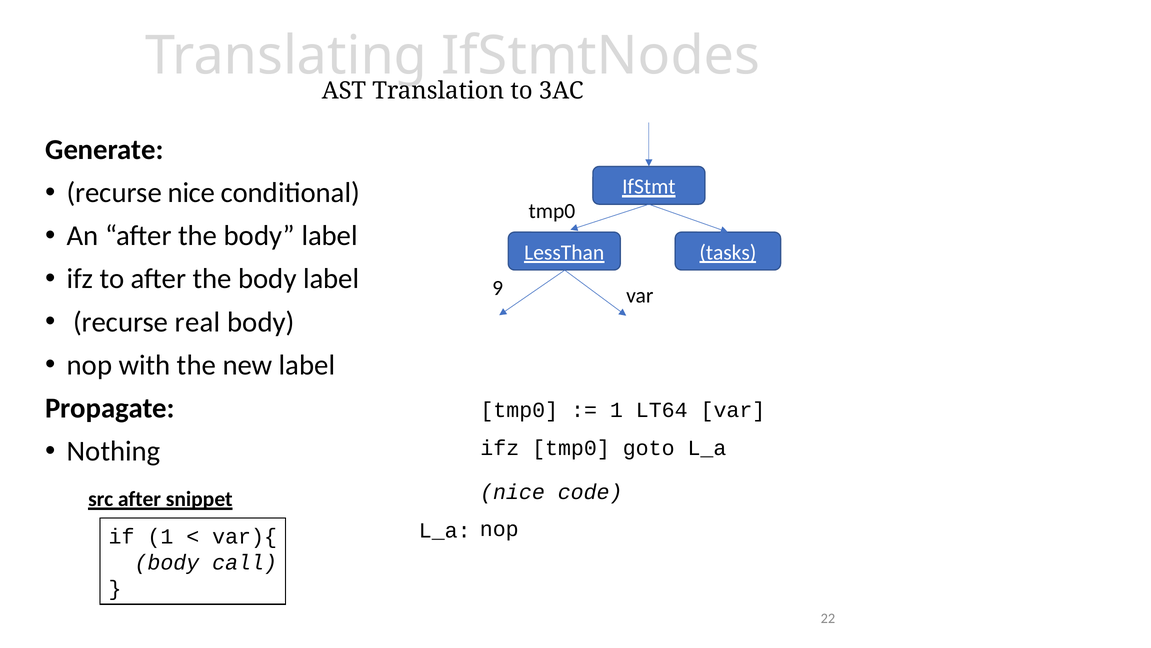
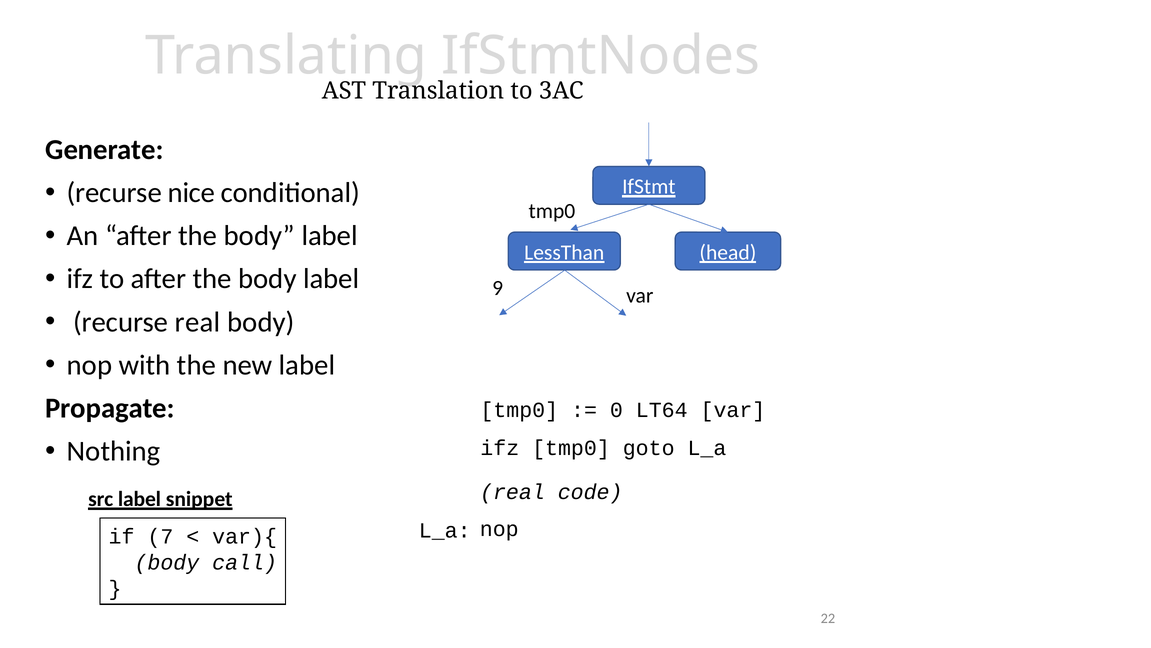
tasks: tasks -> head (728, 252)
1: 1 -> 0 (616, 410)
nice: nice -> real (512, 492)
src after: after -> label (139, 499)
if 1: 1 -> 7 (160, 536)
